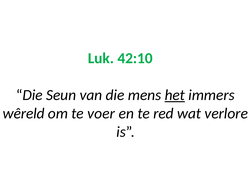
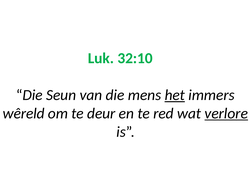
42:10: 42:10 -> 32:10 (135, 58)
voer: voer -> deur (101, 114)
verlore underline: none -> present (226, 114)
